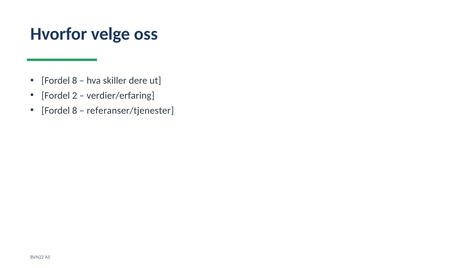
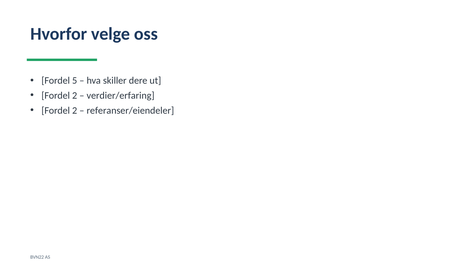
8: 8 -> 5 (75, 81)
8: 8 -> 2 (75, 110)
referanser/tjenester: referanser/tjenester -> referanser/eiendeler (130, 110)
